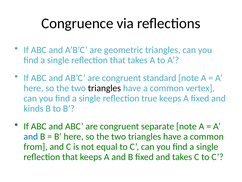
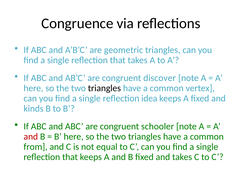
standard: standard -> discover (160, 78)
true: true -> idea (149, 98)
separate: separate -> schooler (158, 126)
and colour: blue -> red (31, 136)
